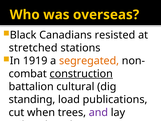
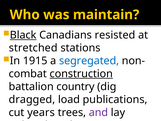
overseas: overseas -> maintain (106, 15)
Black underline: none -> present (23, 35)
1919: 1919 -> 1915 (35, 61)
segregated colour: orange -> blue (89, 61)
cultural: cultural -> country (76, 86)
standing: standing -> dragged (32, 99)
when: when -> years (41, 112)
